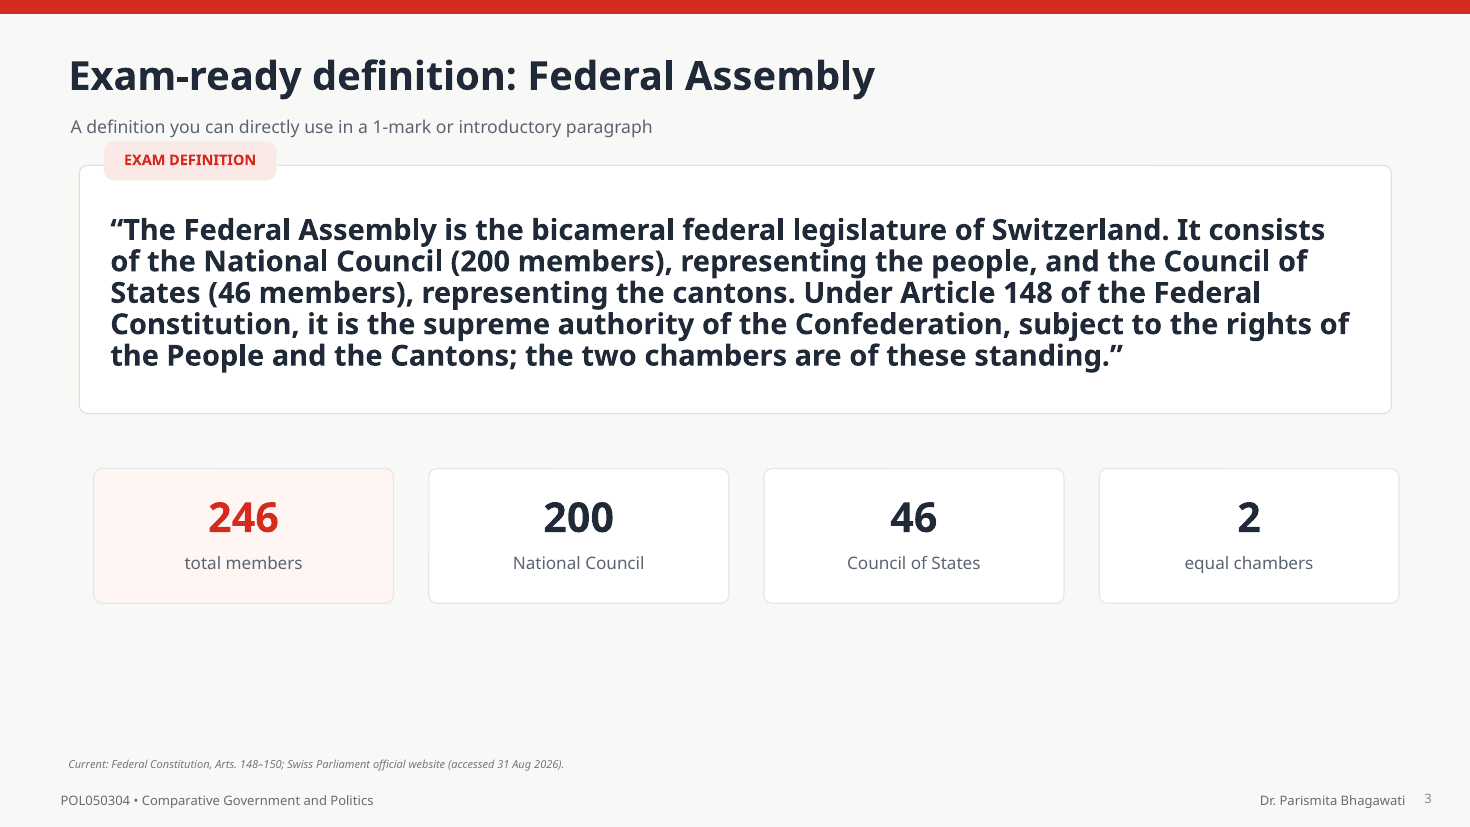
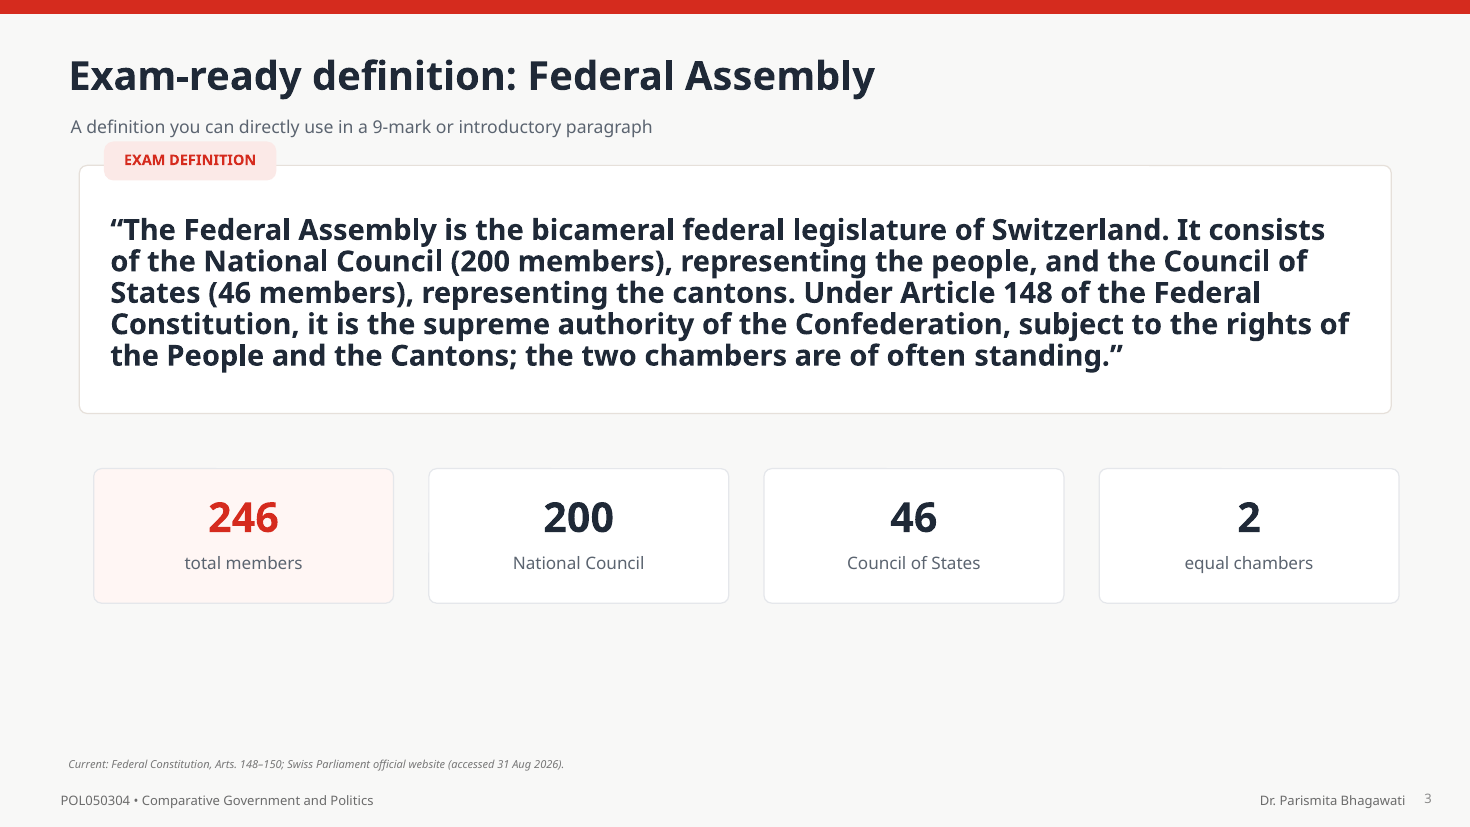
1-mark: 1-mark -> 9-mark (402, 128)
these: these -> often (926, 356)
